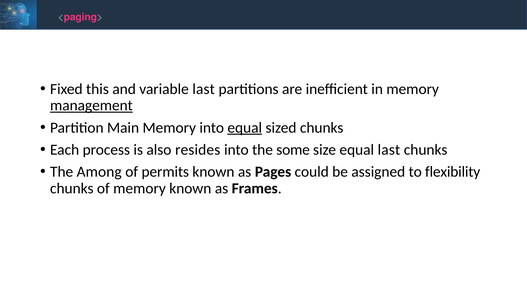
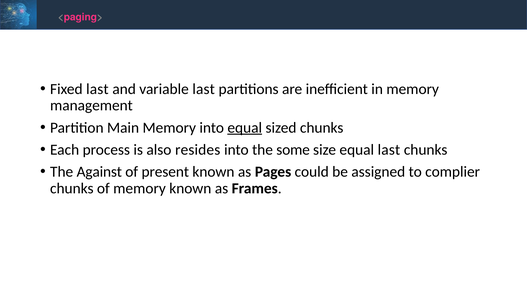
Fixed this: this -> last (97, 89)
management underline: present -> none (91, 106)
Among: Among -> Against (99, 172)
permits: permits -> present (165, 172)
flexibility: flexibility -> complier (453, 172)
